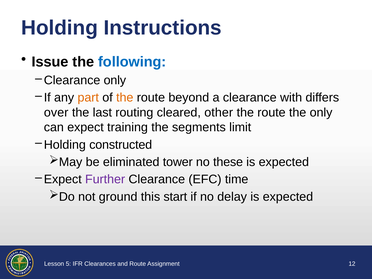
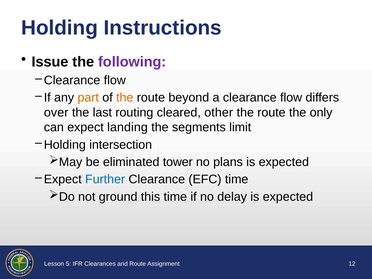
following colour: blue -> purple (132, 62)
only: only -> flow (115, 80)
a clearance with: with -> flow (291, 98)
training: training -> landing (127, 127)
constructed: constructed -> intersection (121, 145)
these: these -> plans (228, 162)
Further colour: purple -> blue (105, 179)
this start: start -> time (175, 197)
